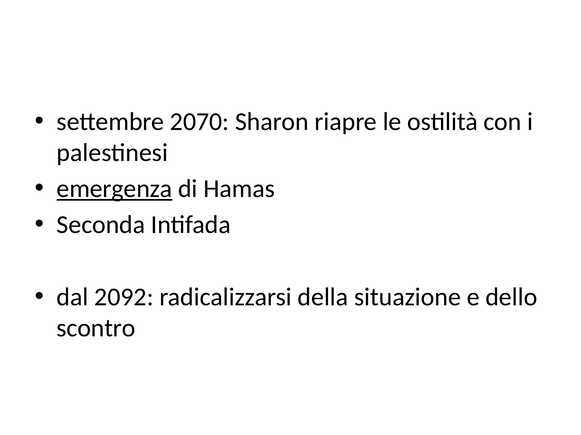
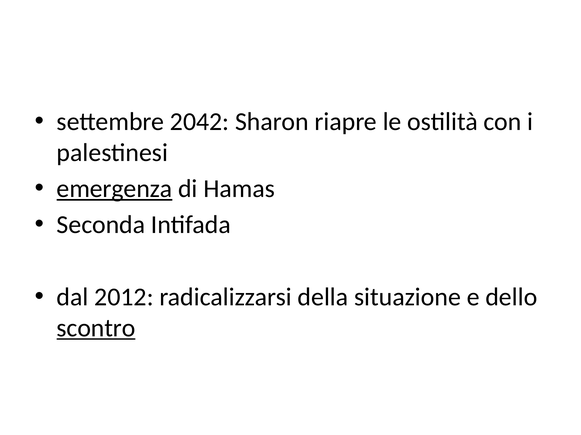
2070: 2070 -> 2042 (200, 122)
2092: 2092 -> 2012 (124, 298)
scontro underline: none -> present (96, 329)
